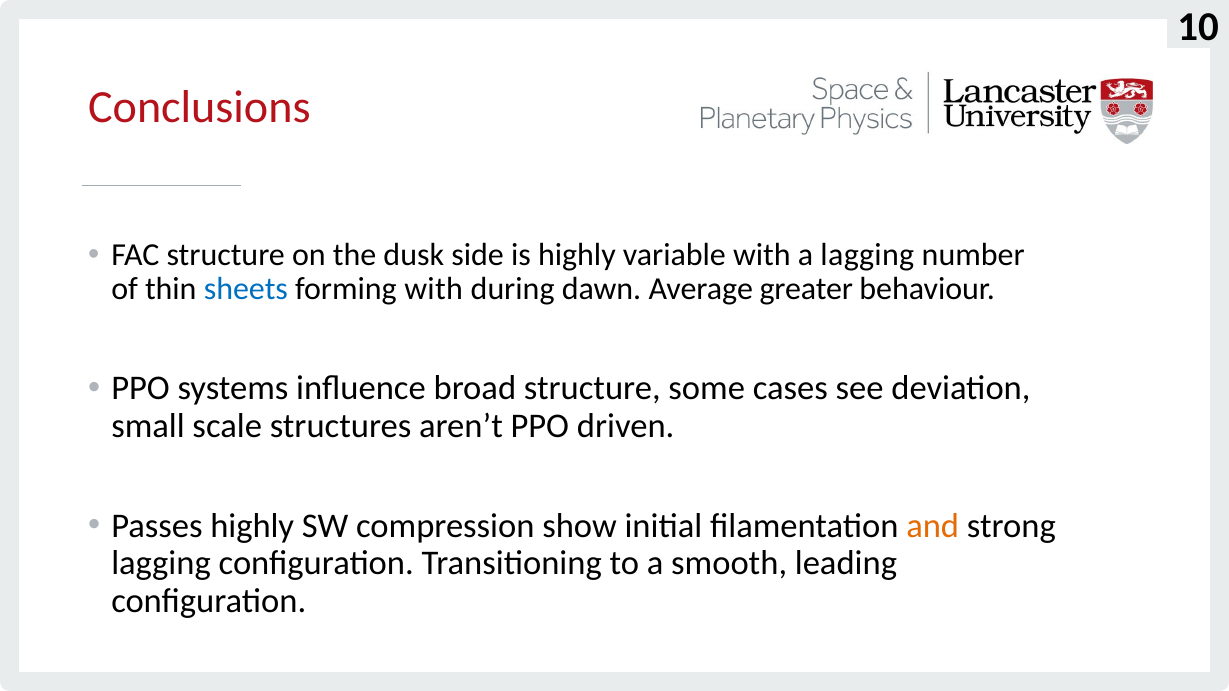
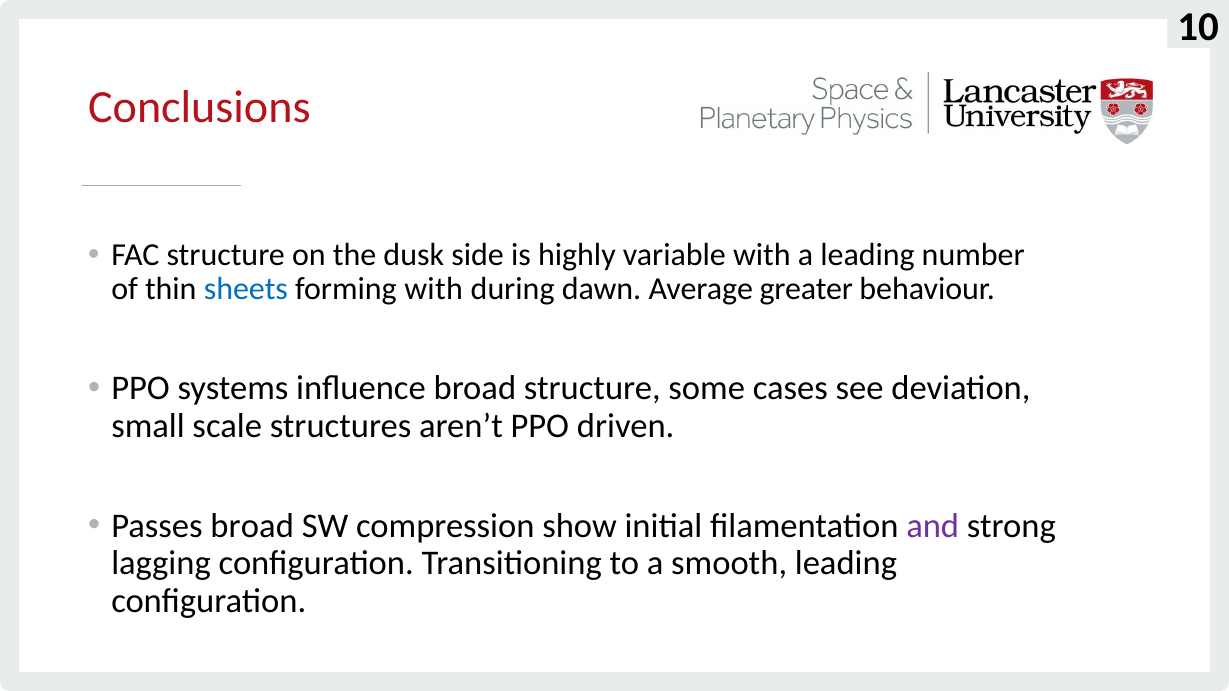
a lagging: lagging -> leading (868, 255)
Passes highly: highly -> broad (252, 526)
and colour: orange -> purple (933, 526)
